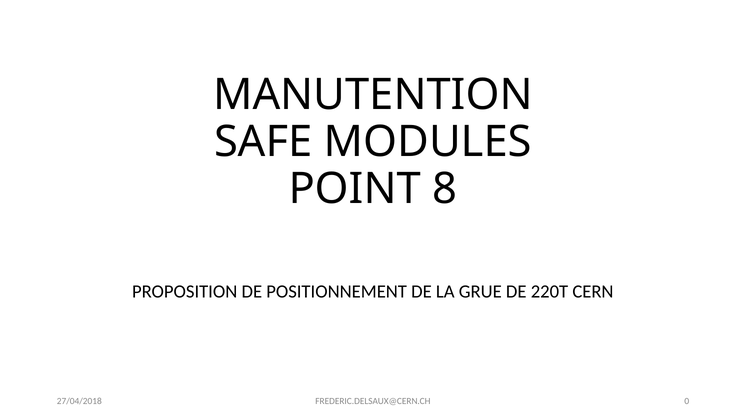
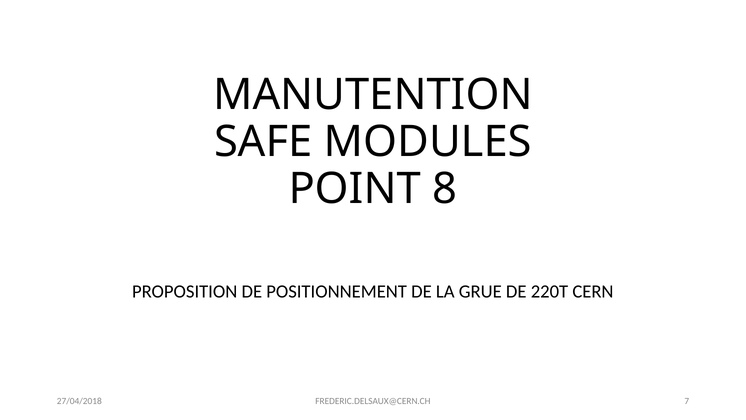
0: 0 -> 7 (687, 401)
